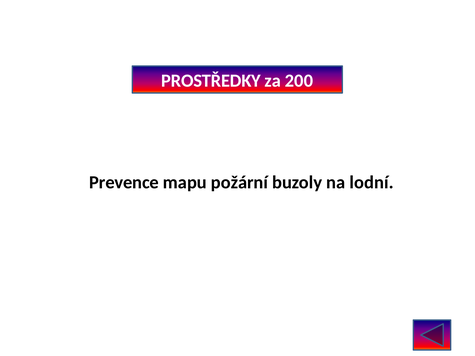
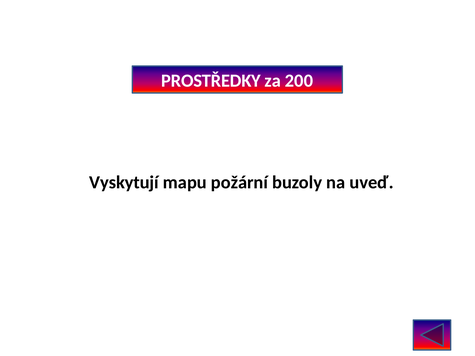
Prevence: Prevence -> Vyskytují (124, 182)
lodní: lodní -> uveď (372, 182)
